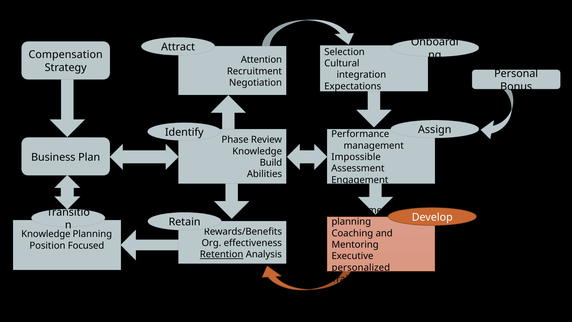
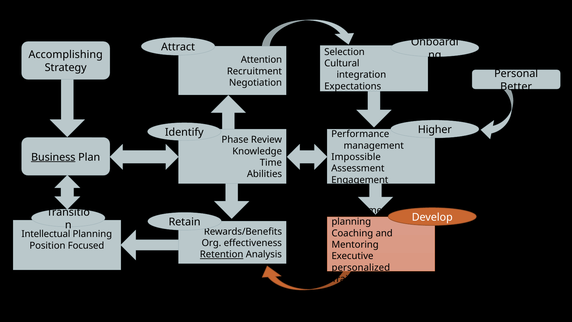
Compensation: Compensation -> Accomplishing (66, 55)
Bonus: Bonus -> Better (516, 86)
Assign: Assign -> Higher (435, 130)
Business underline: none -> present (53, 157)
Build: Build -> Time (271, 163)
Knowledge: Knowledge -> Intellectual (46, 234)
